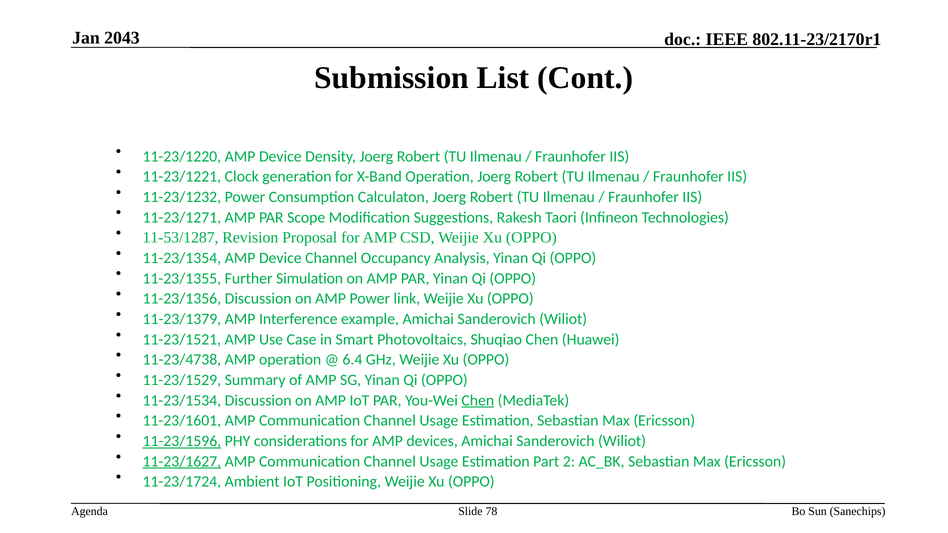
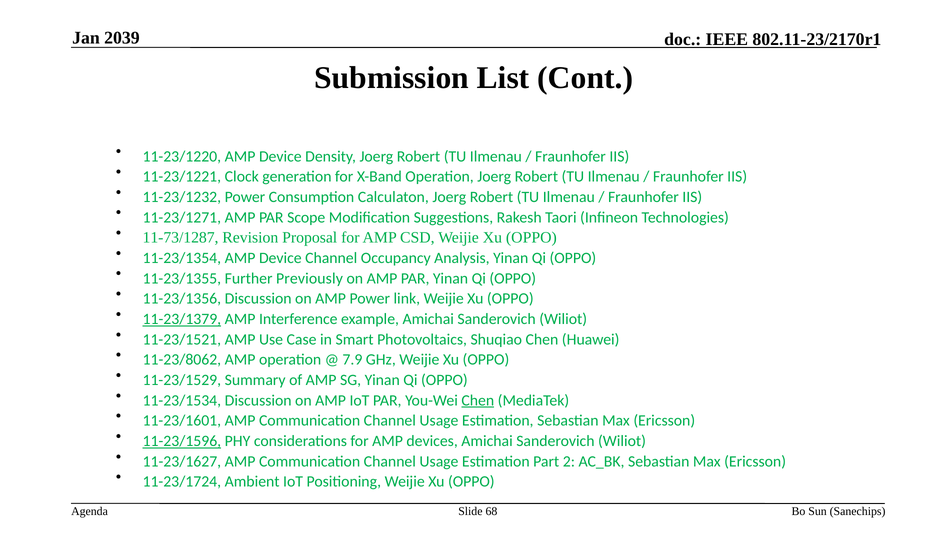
2043: 2043 -> 2039 (122, 38)
11-53/1287: 11-53/1287 -> 11-73/1287 (181, 238)
Simulation: Simulation -> Previously (310, 278)
11-23/1379 underline: none -> present (182, 319)
11-23/4738: 11-23/4738 -> 11-23/8062 (182, 360)
6.4: 6.4 -> 7.9 (352, 360)
11-23/1627 underline: present -> none (182, 462)
78: 78 -> 68 (491, 511)
